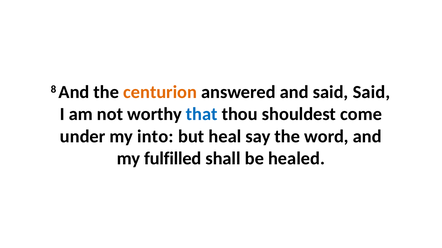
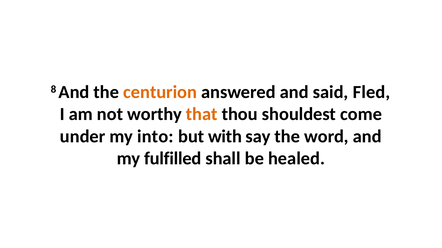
said Said: Said -> Fled (372, 92)
that colour: blue -> orange (202, 115)
heal: heal -> with (225, 137)
